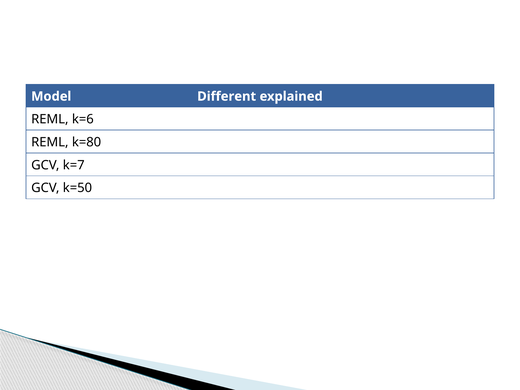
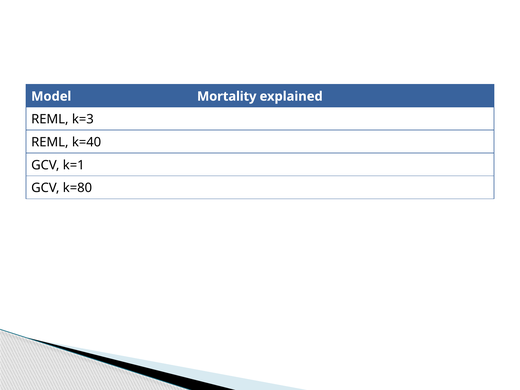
Different: Different -> Mortality (227, 96)
k=6: k=6 -> k=3 (83, 119)
k=80: k=80 -> k=40 (87, 142)
k=7: k=7 -> k=1 (74, 165)
k=50: k=50 -> k=80 (77, 188)
